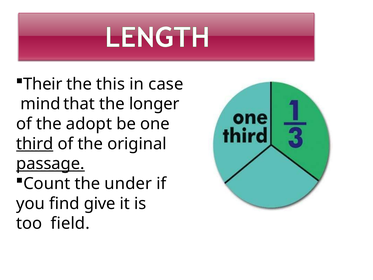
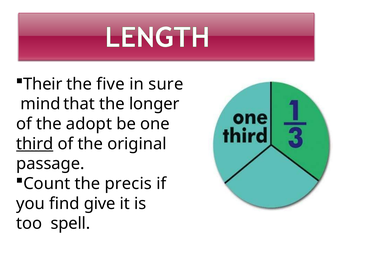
this: this -> five (111, 84)
case: case -> sure (166, 84)
passage underline: present -> none (50, 164)
under: under -> precis (128, 184)
field: field -> spell (70, 223)
